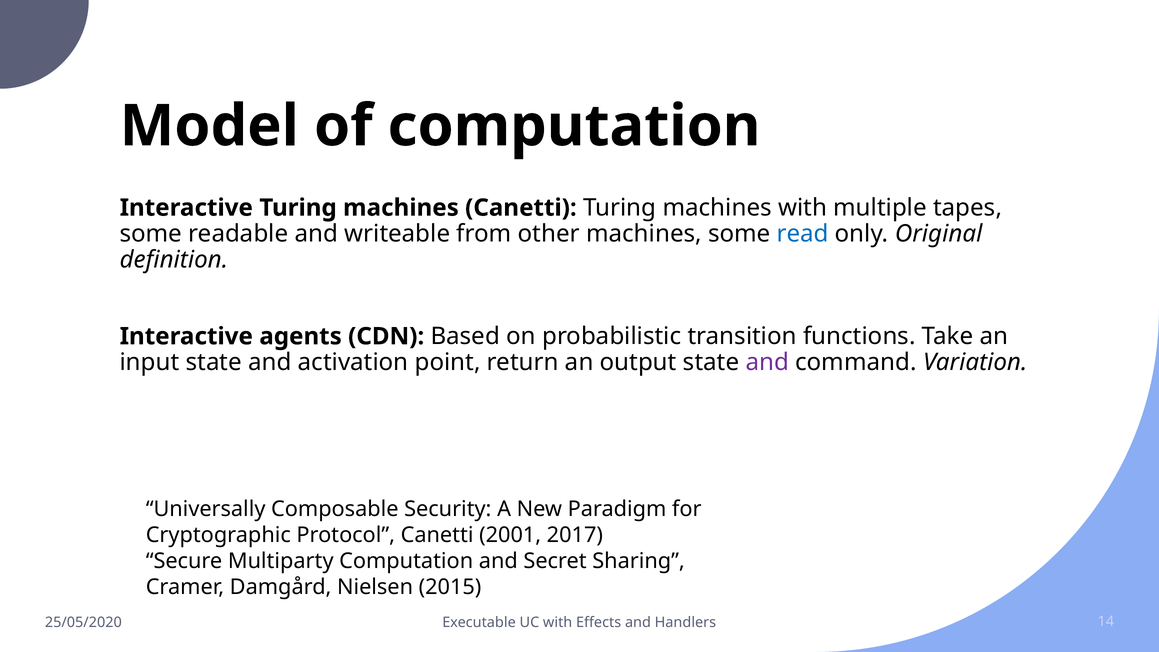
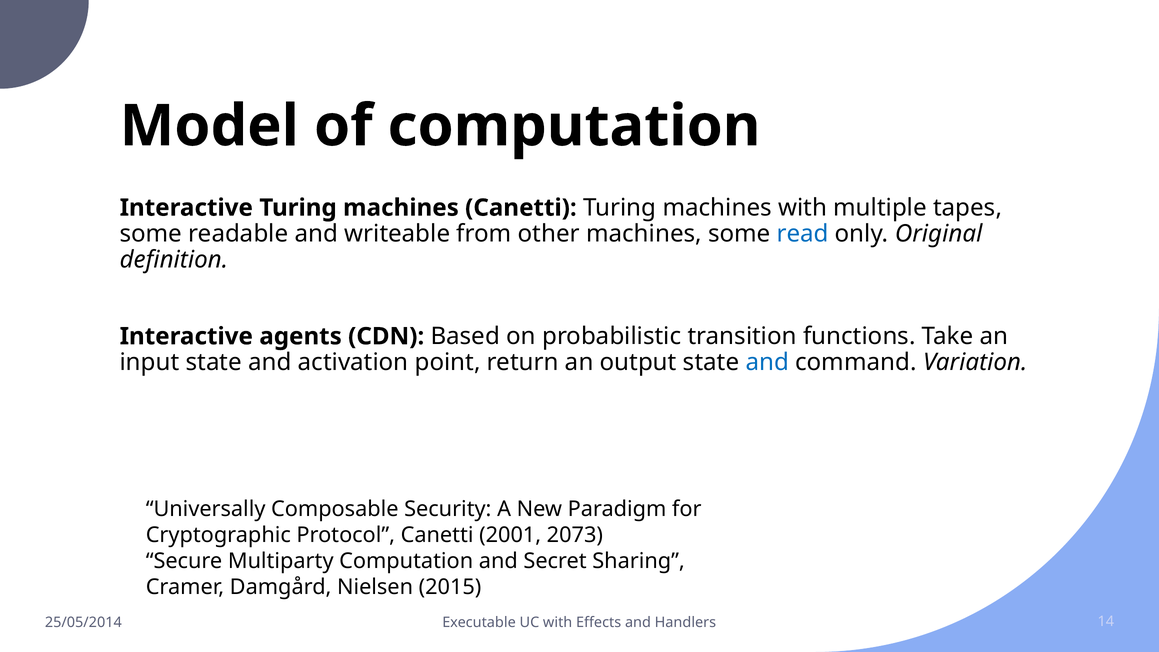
and colour: purple -> blue (767, 362)
2017: 2017 -> 2073 (575, 535)
25/05/2020: 25/05/2020 -> 25/05/2014 (83, 623)
